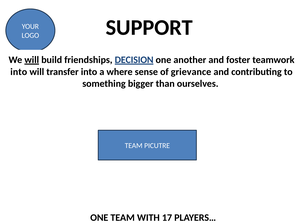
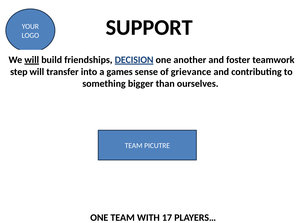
into: into -> step (19, 72)
where: where -> games (120, 72)
